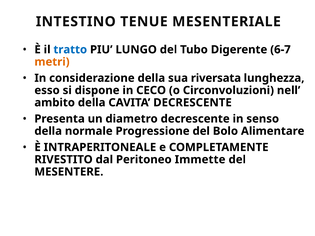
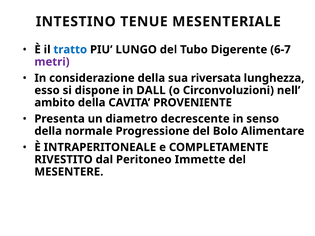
metri colour: orange -> purple (52, 62)
CECO: CECO -> DALL (151, 90)
CAVITA DECRESCENTE: DECRESCENTE -> PROVENIENTE (193, 103)
